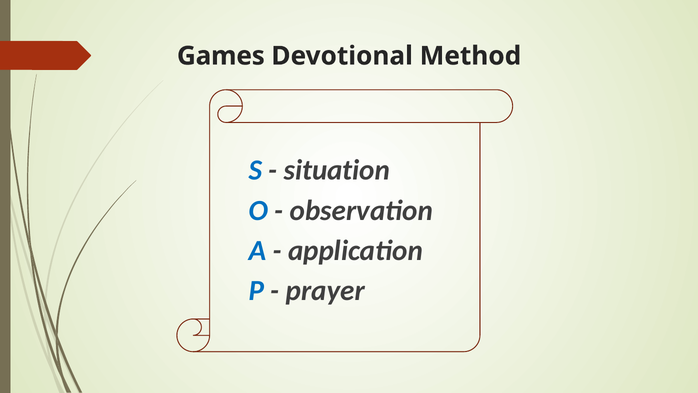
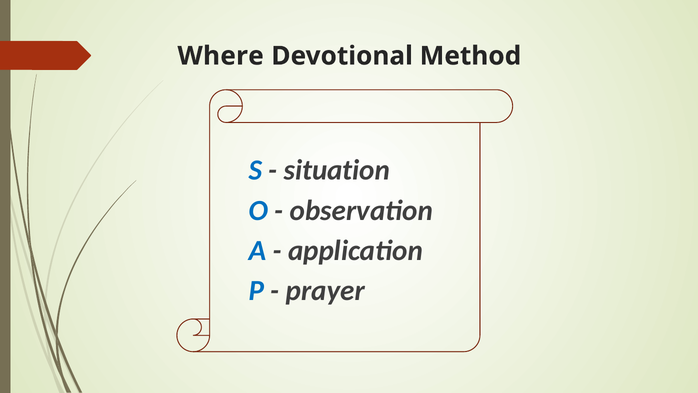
Games: Games -> Where (221, 56)
